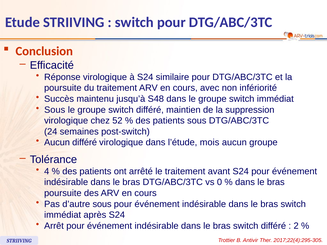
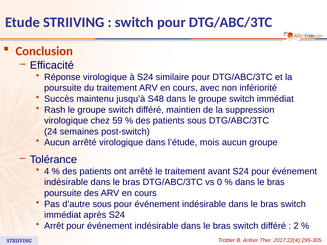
Sous: Sous -> Rash (55, 110)
52: 52 -> 59 (117, 121)
Aucun différé: différé -> arrêté (85, 143)
